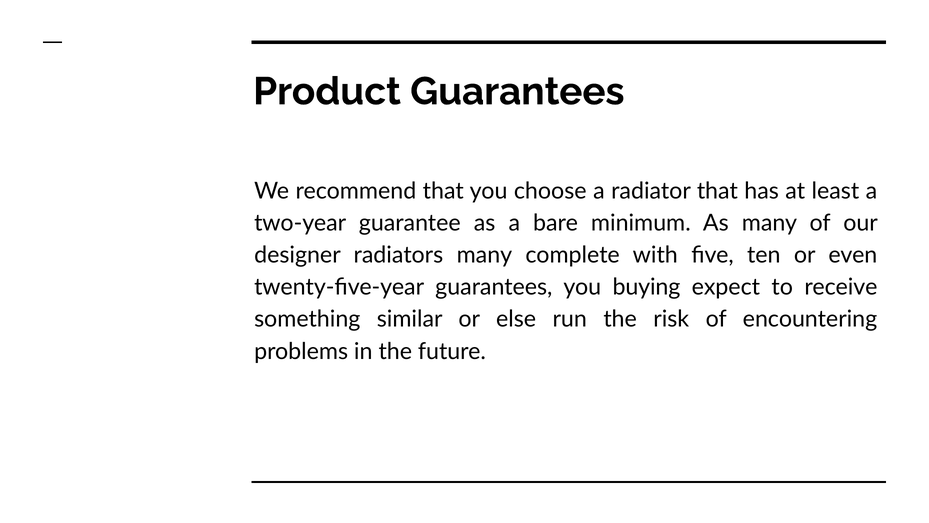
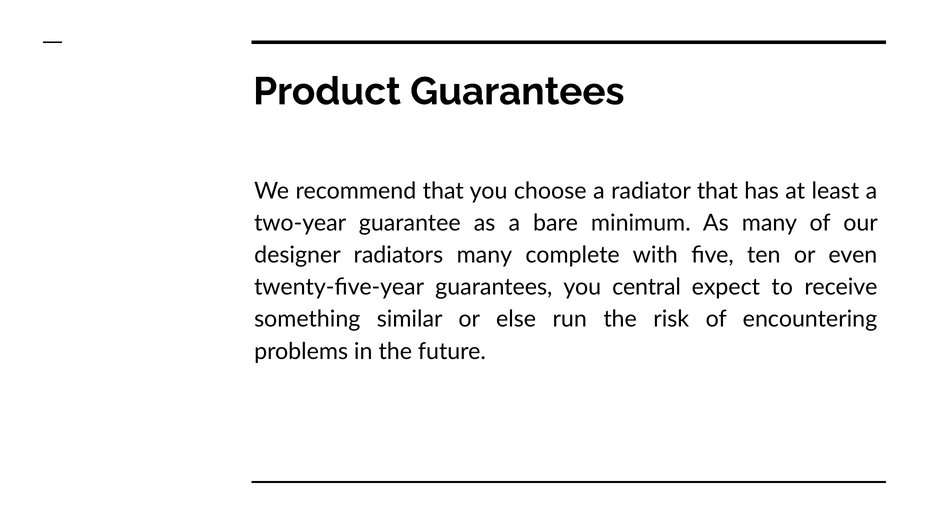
buying: buying -> central (647, 287)
